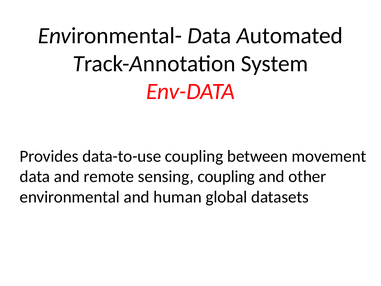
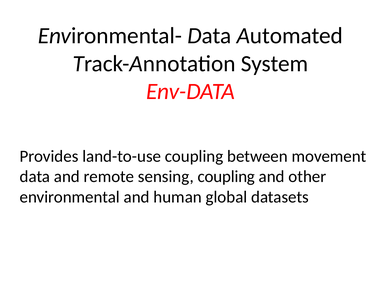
data-to-use: data-to-use -> land-to-use (122, 156)
